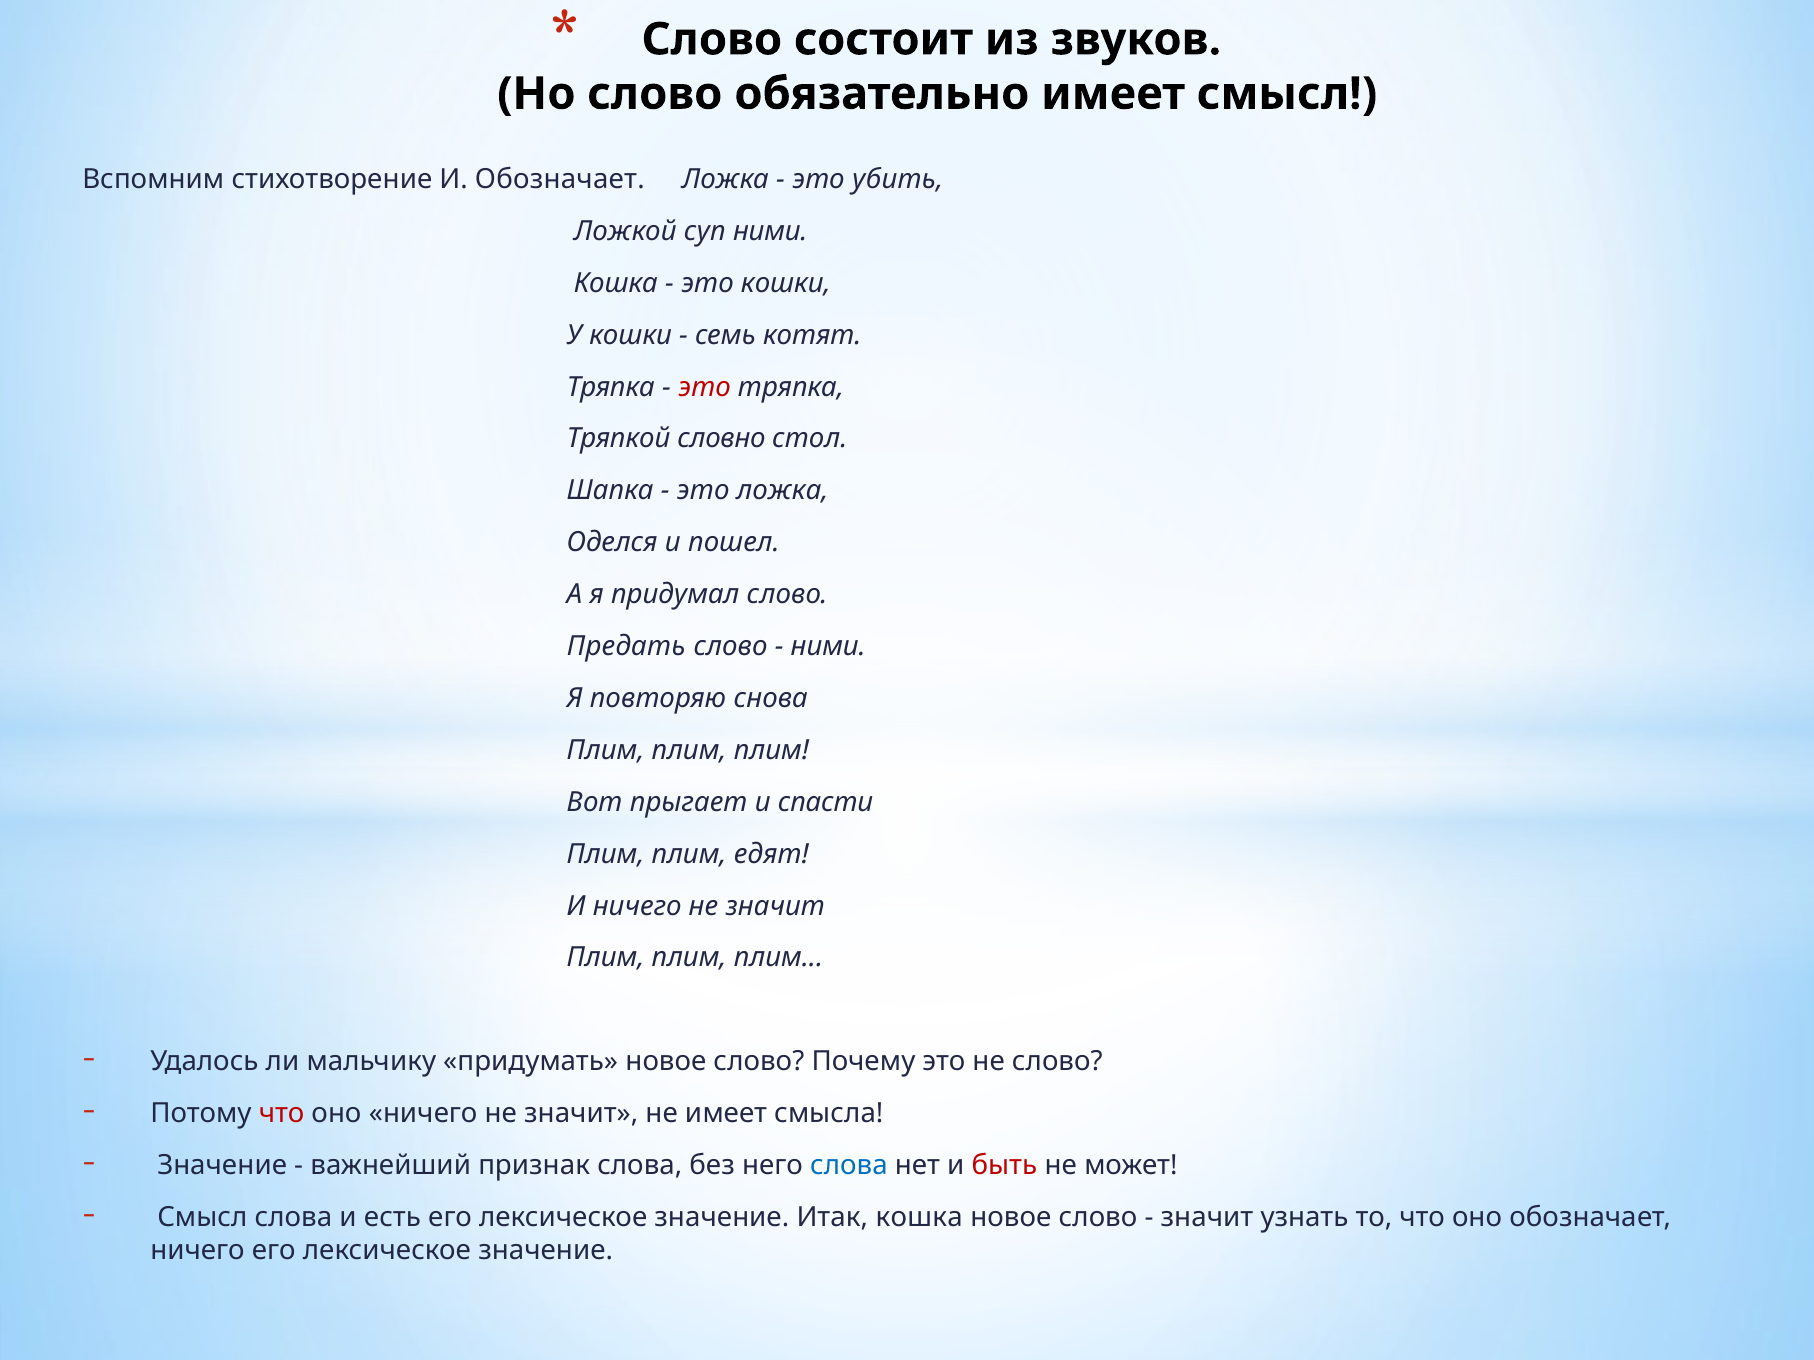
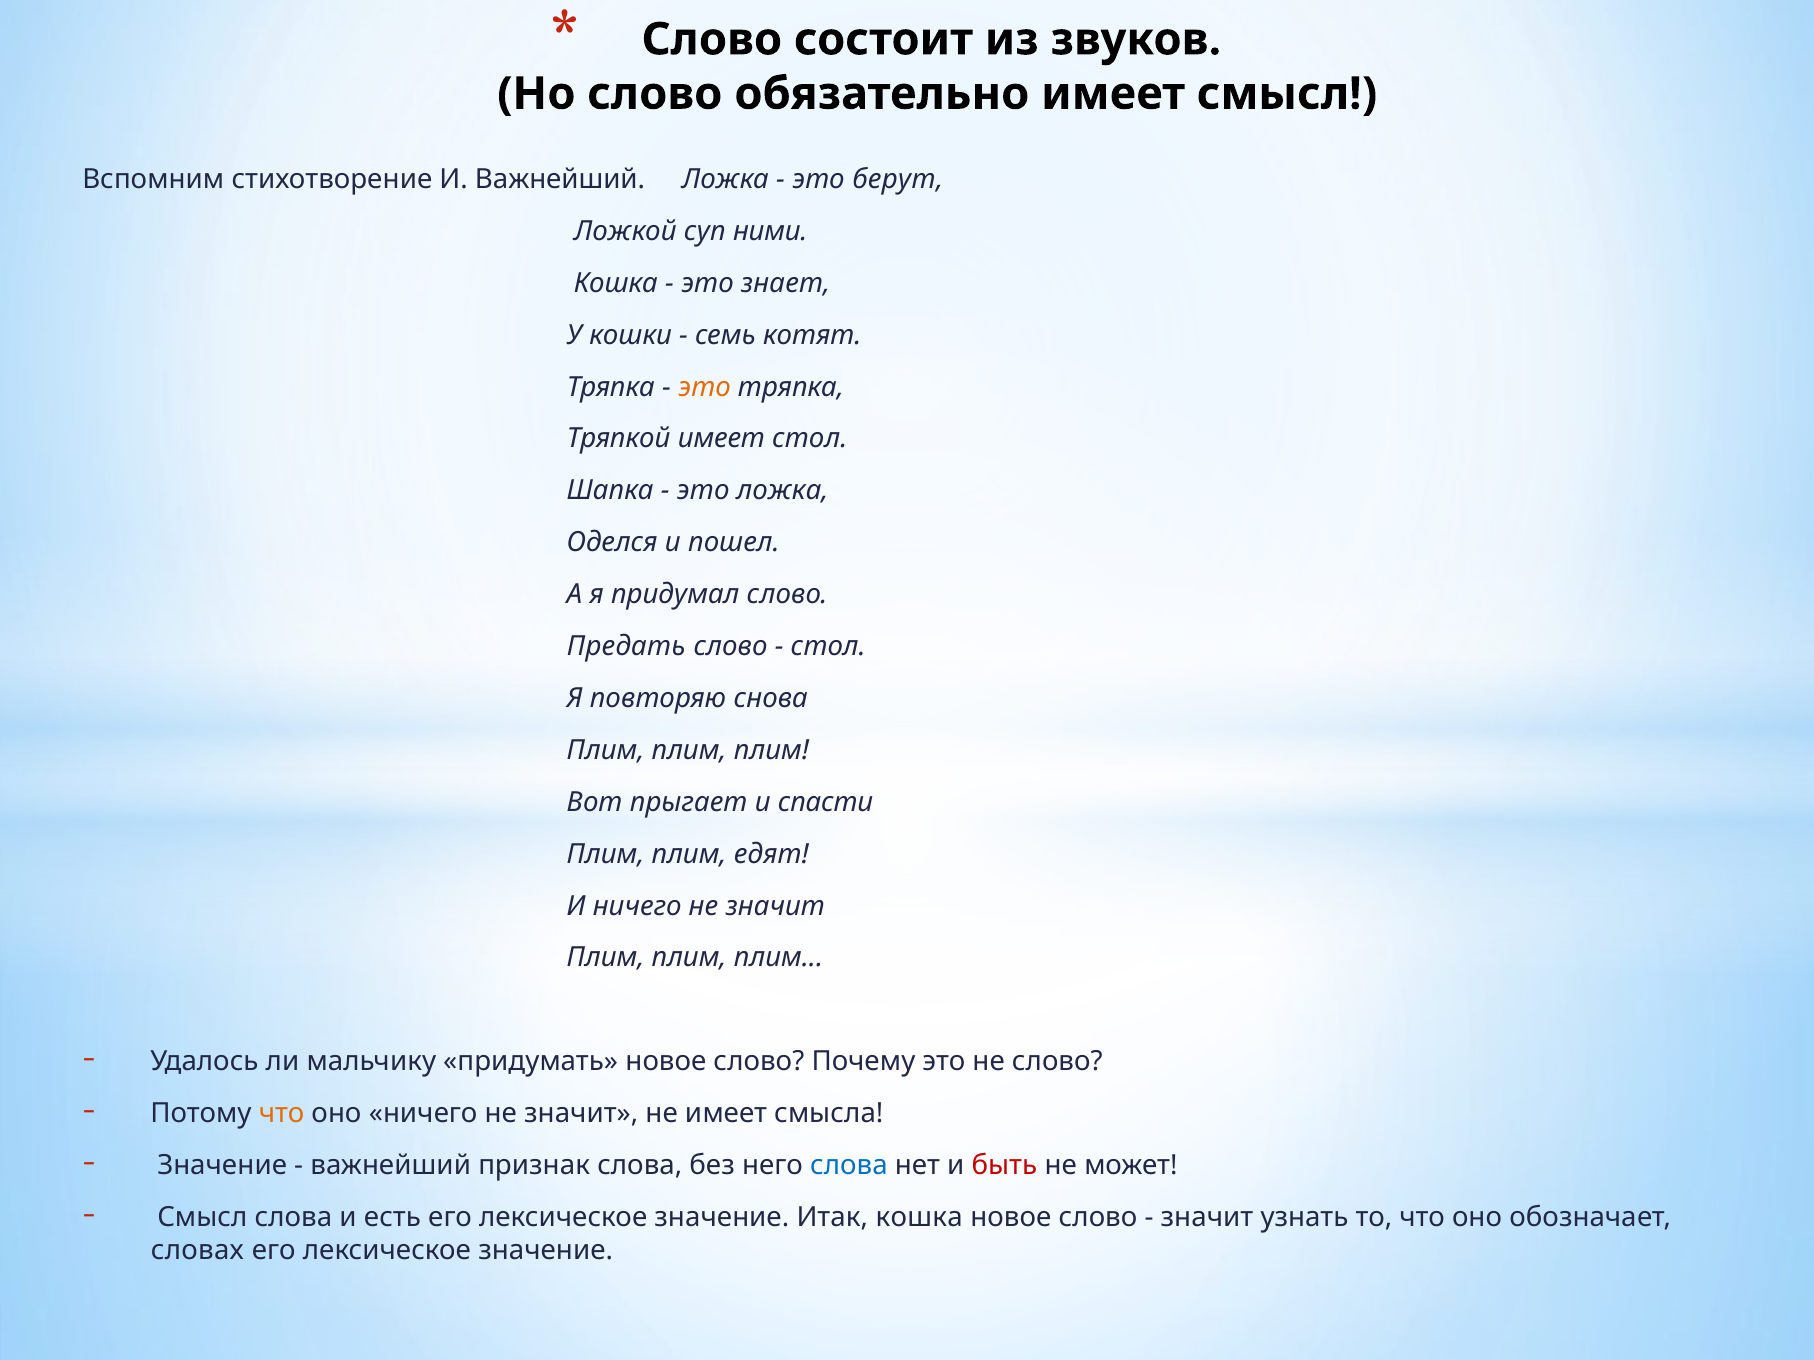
И Обозначает: Обозначает -> Важнейший (560, 179)
убить: убить -> берут (898, 179)
это кошки: кошки -> знает (786, 283)
это colour: red -> orange (704, 387)
Тряпкой словно: словно -> имеет (721, 439)
ними: ними -> стол (828, 647)
что colour: red -> orange (282, 1114)
ничего: ничего -> словах (197, 1251)
